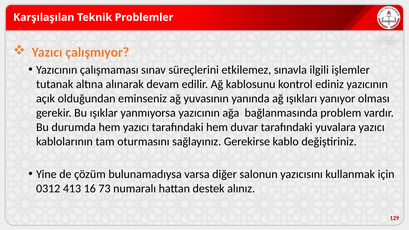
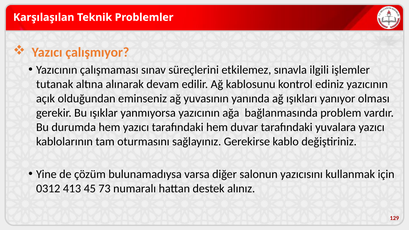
16: 16 -> 45 (90, 189)
